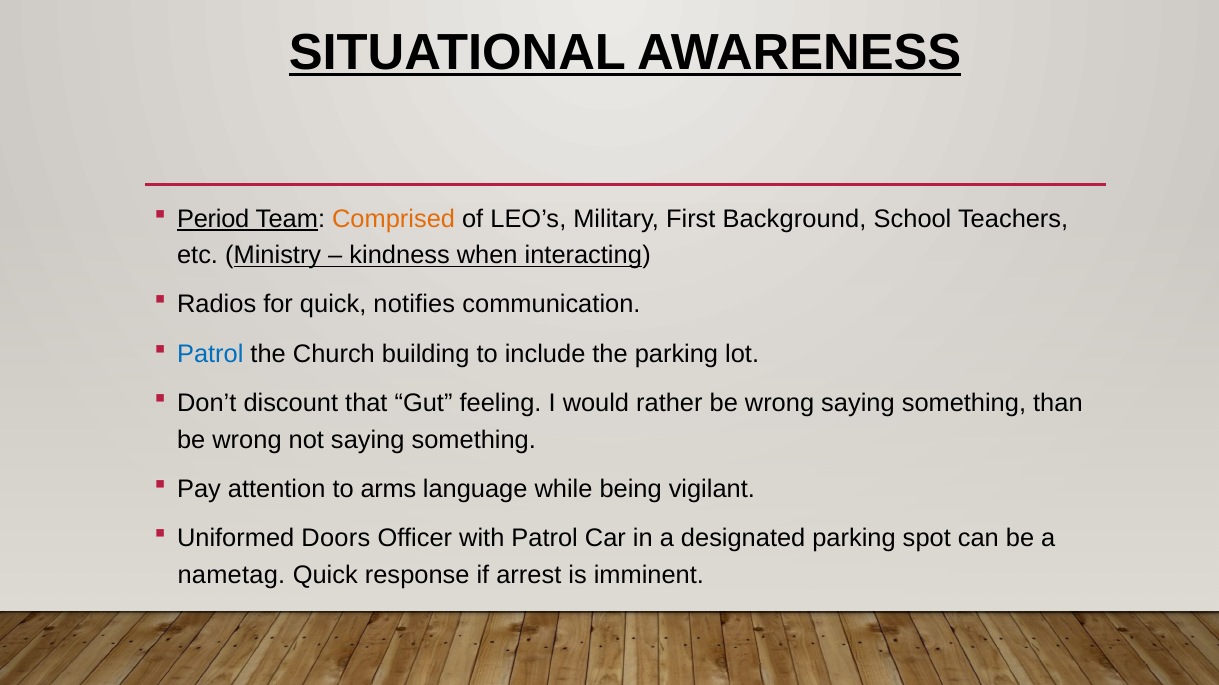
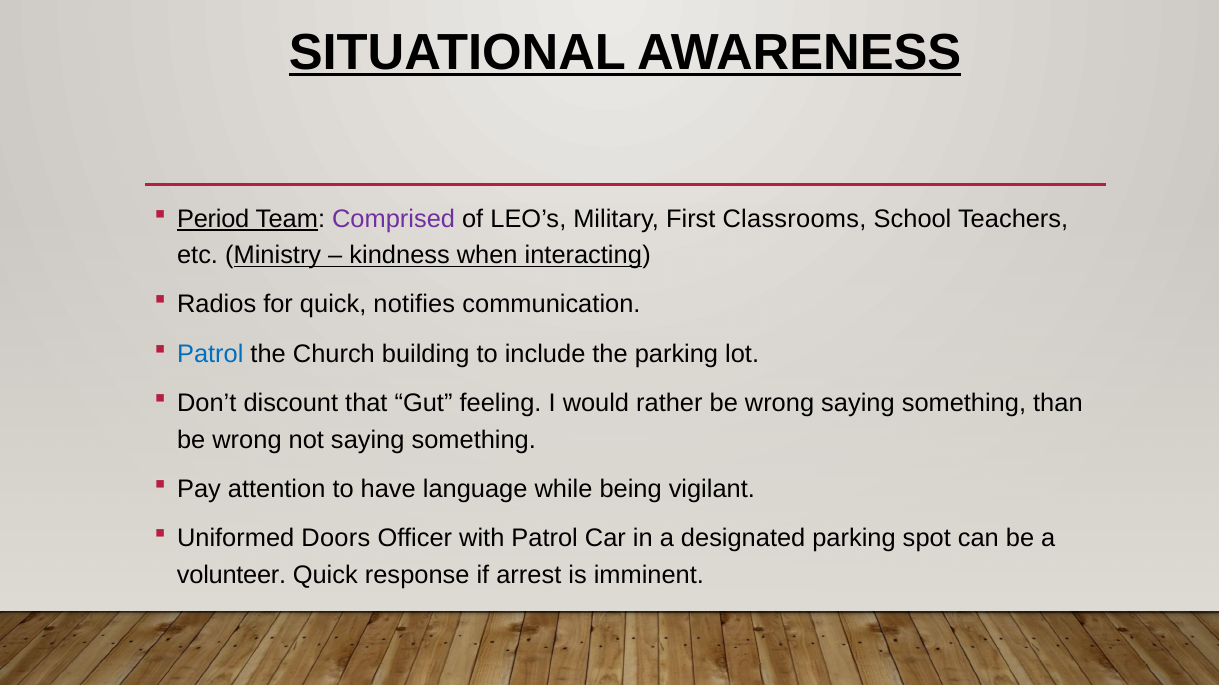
Comprised colour: orange -> purple (394, 219)
Background: Background -> Classrooms (794, 219)
arms: arms -> have (388, 489)
nametag: nametag -> volunteer (232, 575)
